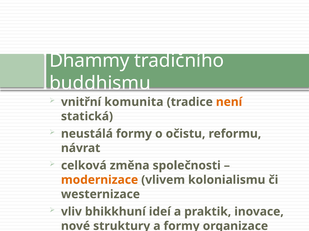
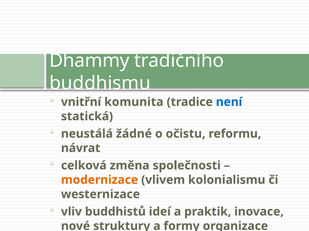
není colour: orange -> blue (229, 102)
neustálá formy: formy -> žádné (134, 134)
bhikkhuní: bhikkhuní -> buddhistů (115, 212)
